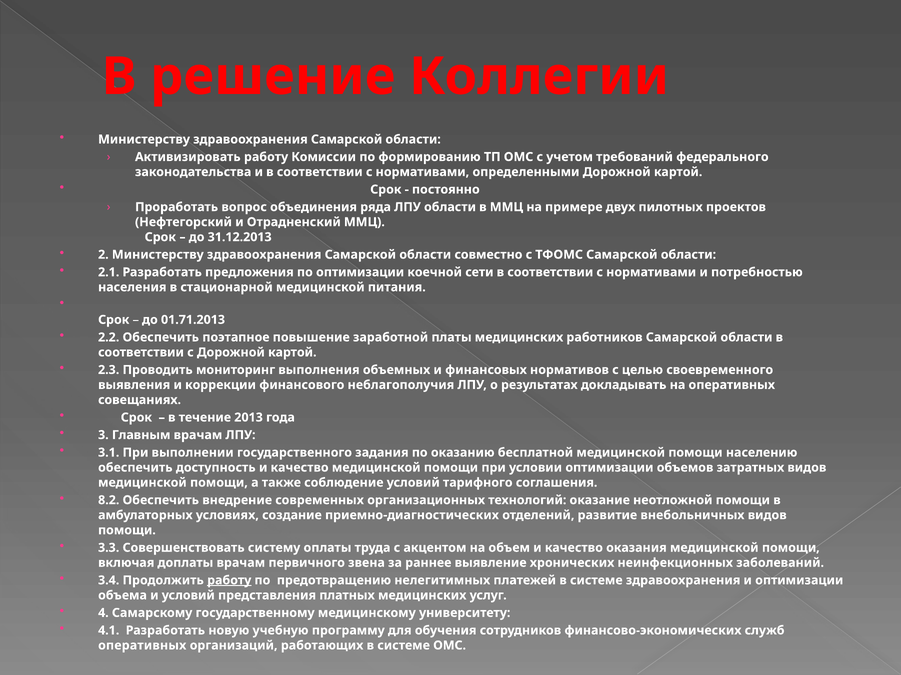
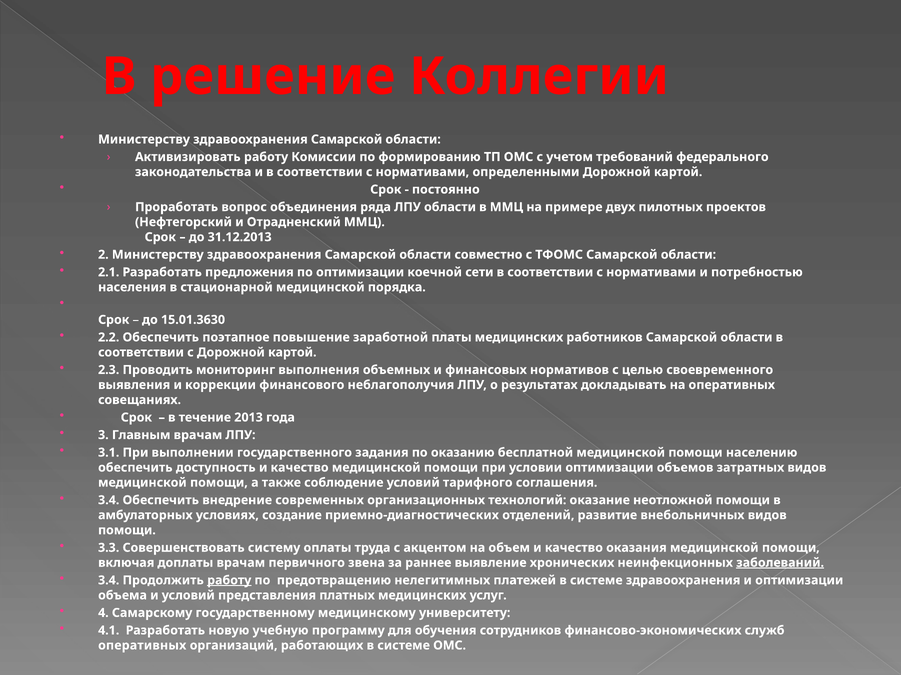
питания: питания -> порядка (397, 287)
01.71.2013: 01.71.2013 -> 15.01.3630 (193, 320)
8.2: 8.2 -> 3.4 (109, 501)
заболеваний underline: none -> present (780, 563)
